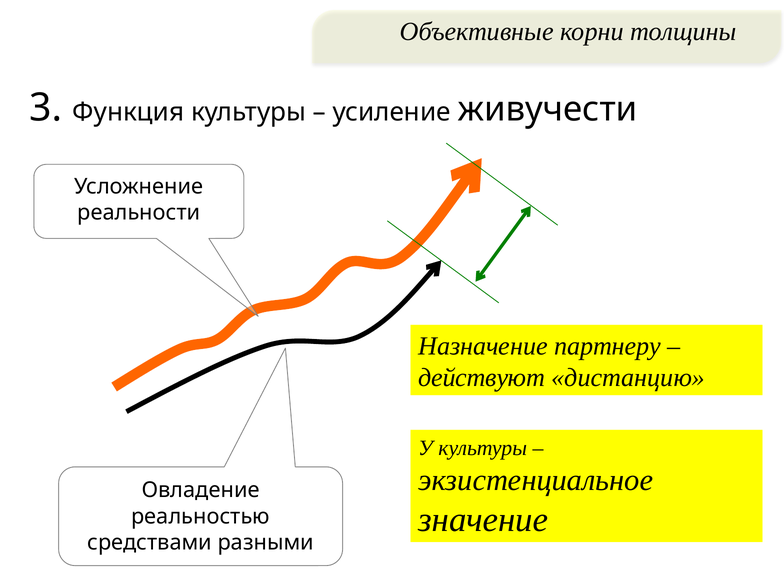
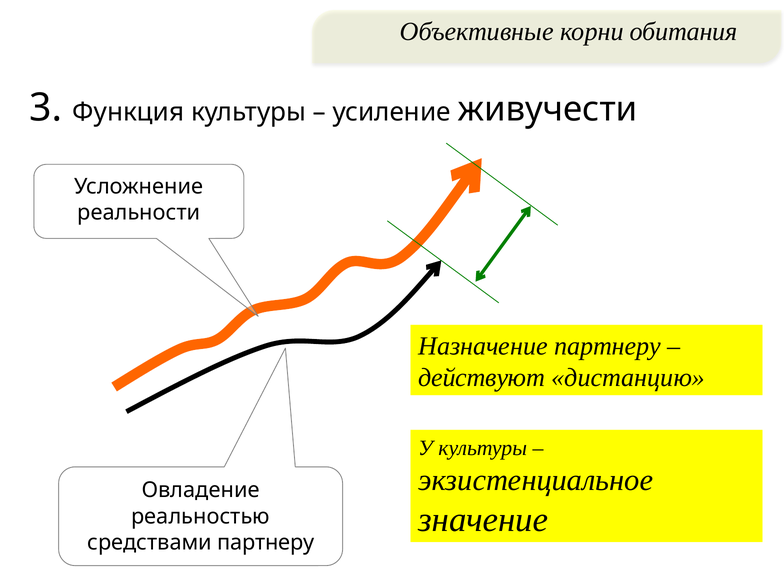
толщины: толщины -> обитания (683, 32)
средствами разными: разными -> партнеру (266, 542)
